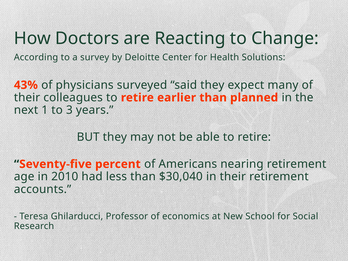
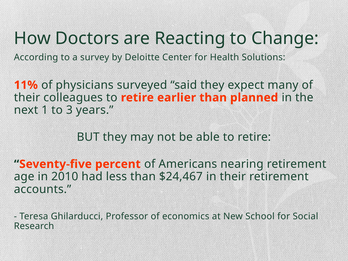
43%: 43% -> 11% (26, 85)
$30,040: $30,040 -> $24,467 (181, 177)
